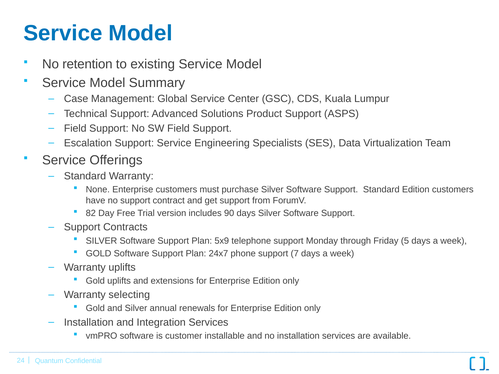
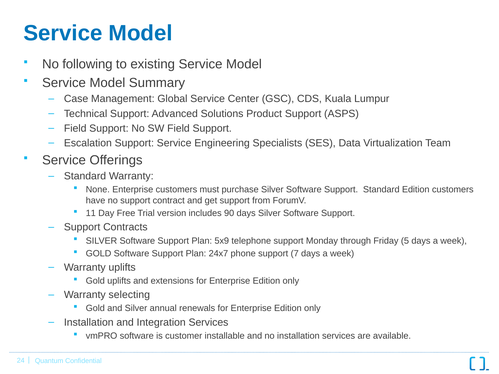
retention: retention -> following (87, 64)
82: 82 -> 11 (91, 213)
